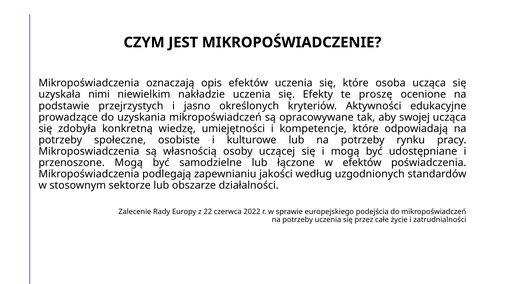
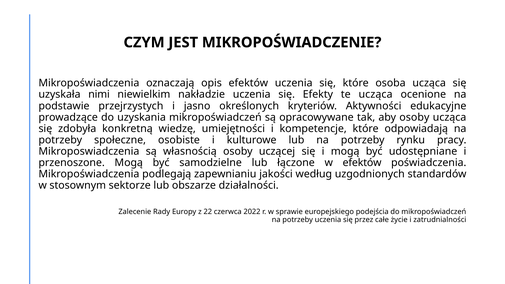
te proszę: proszę -> ucząca (376, 95)
aby swojej: swojej -> osoby (414, 117)
